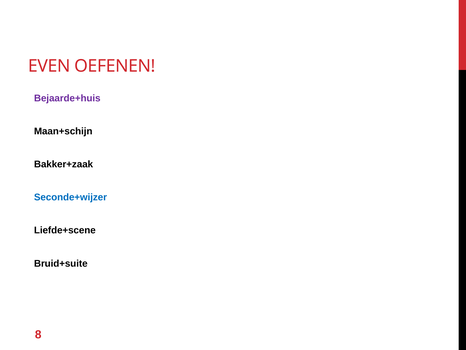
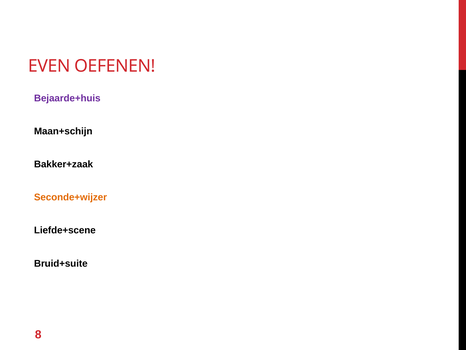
Seconde+wijzer colour: blue -> orange (71, 197)
